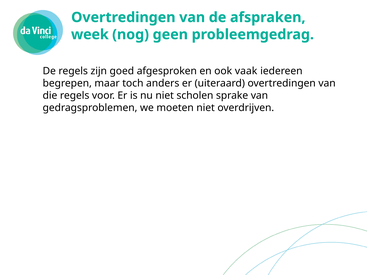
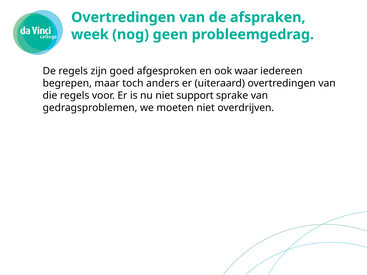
vaak: vaak -> waar (246, 71)
scholen: scholen -> support (195, 96)
